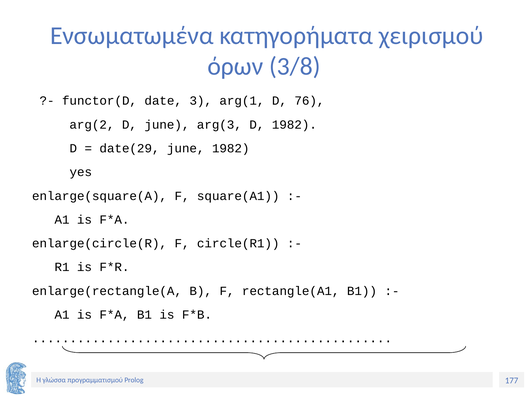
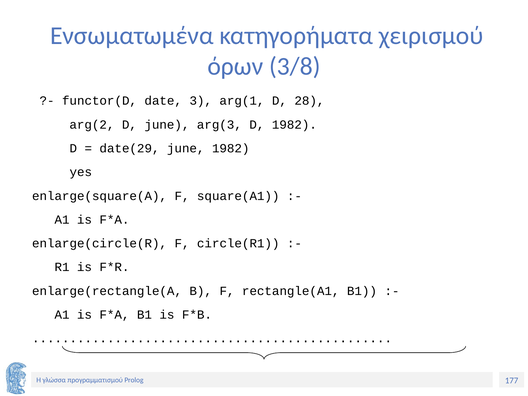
76: 76 -> 28 (309, 101)
